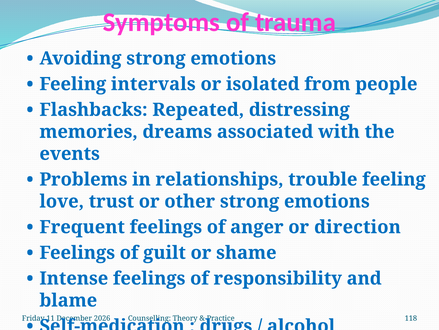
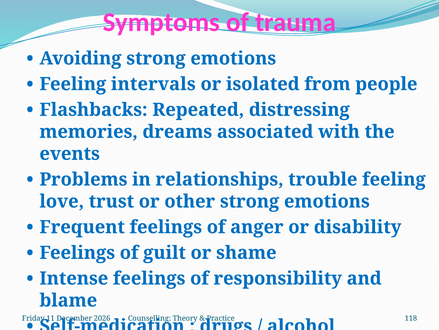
direction: direction -> disability (358, 227)
